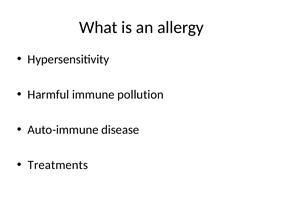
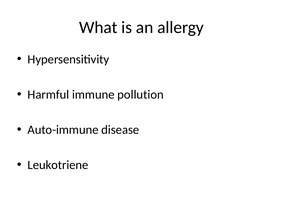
Treatments: Treatments -> Leukotriene (58, 165)
